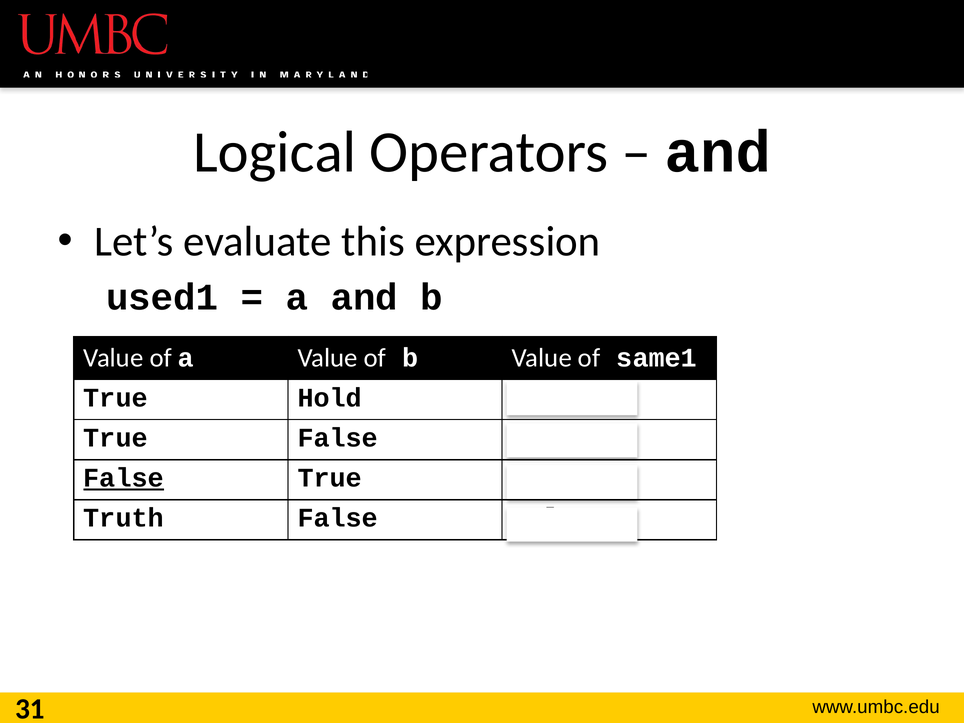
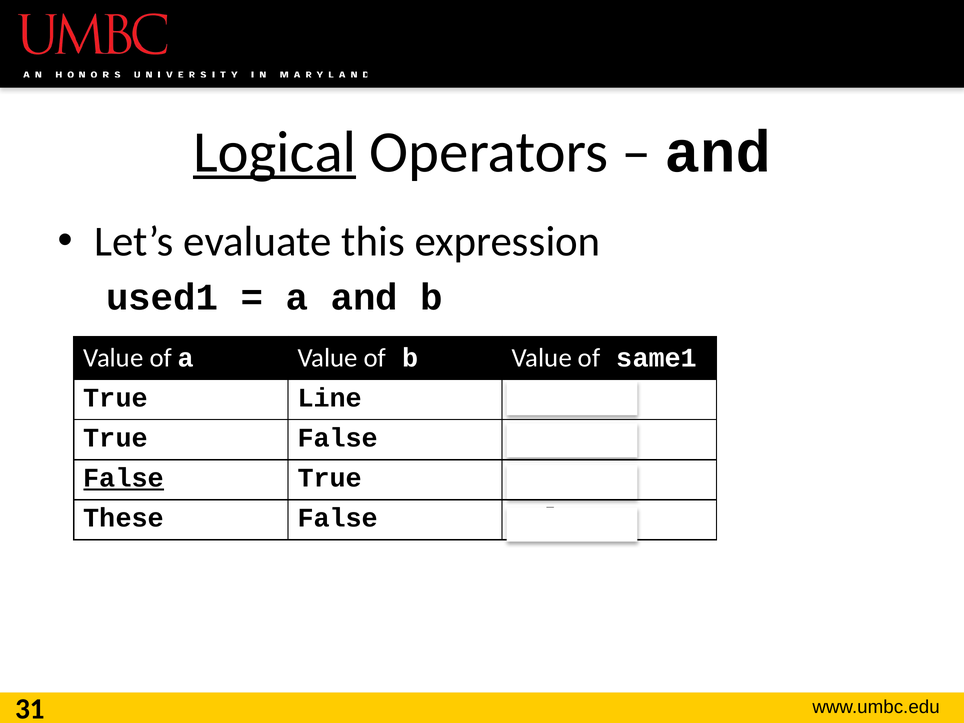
Logical underline: none -> present (275, 152)
Hold: Hold -> Line (330, 398)
Truth: Truth -> These (124, 518)
